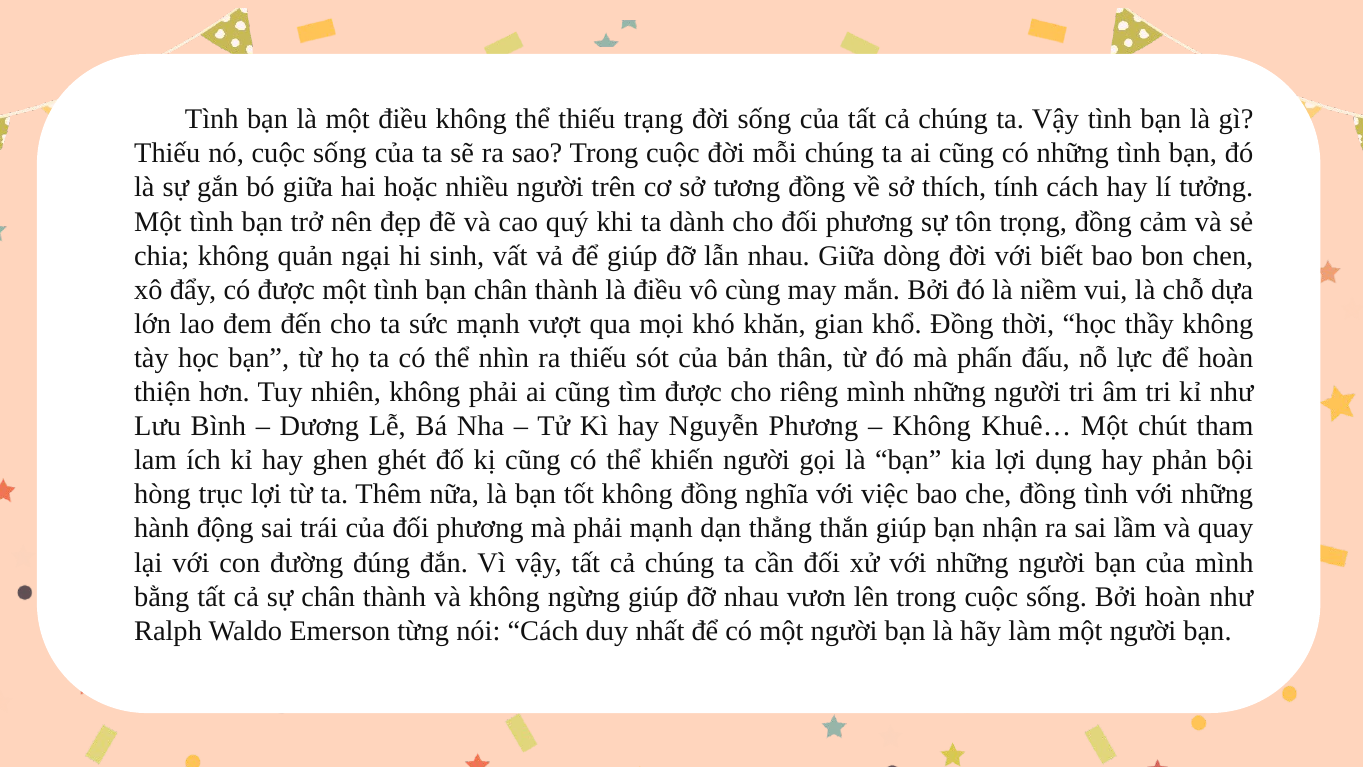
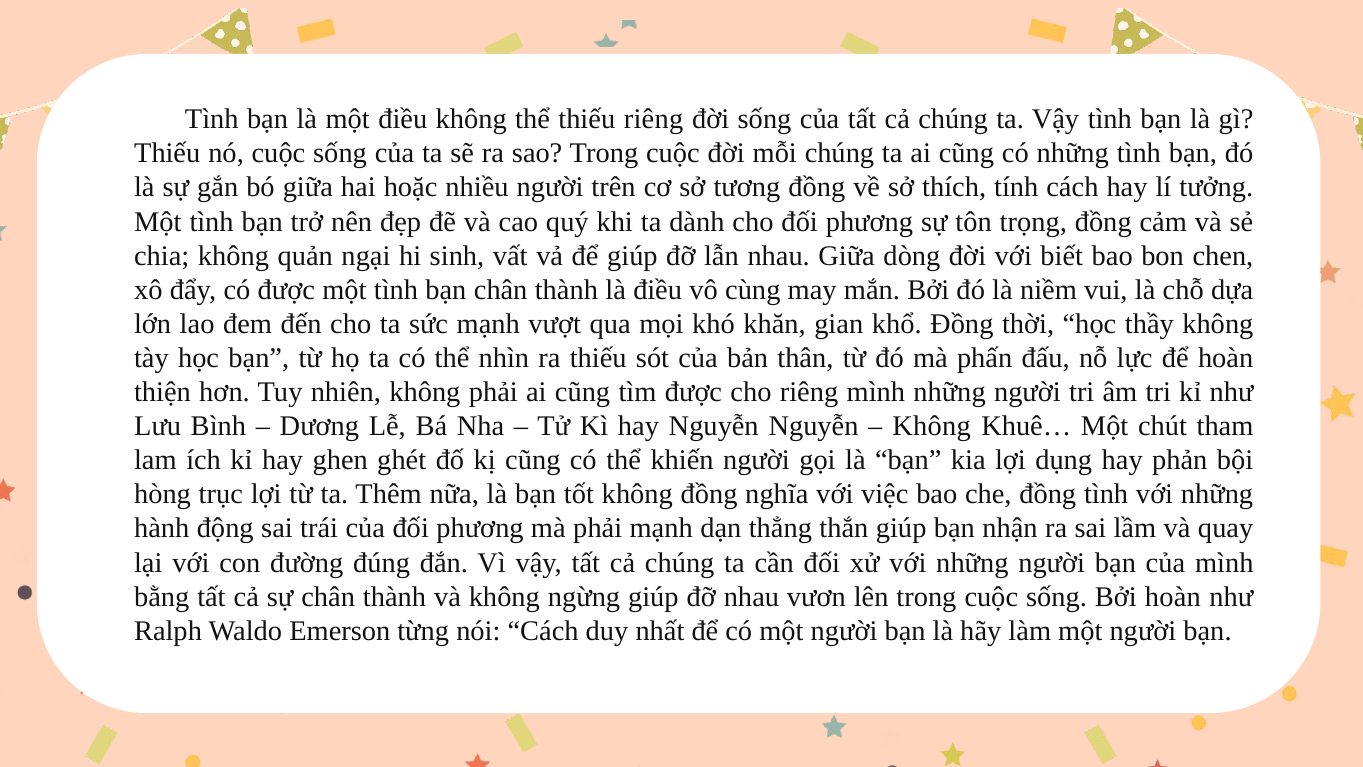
thiếu trạng: trạng -> riêng (654, 119)
Nguyễn Phương: Phương -> Nguyễn (814, 426)
